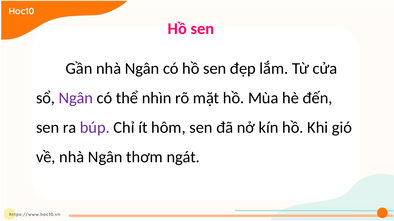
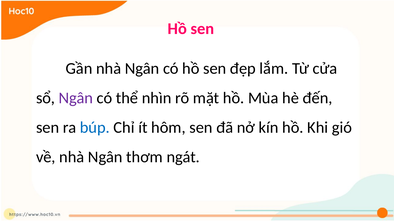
búp colour: purple -> blue (95, 128)
